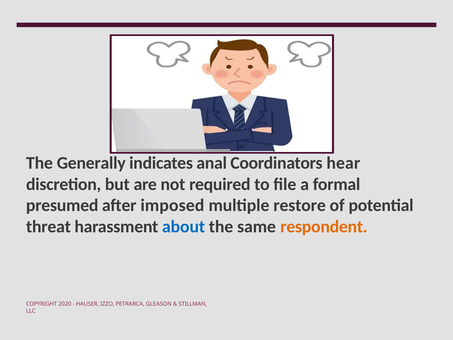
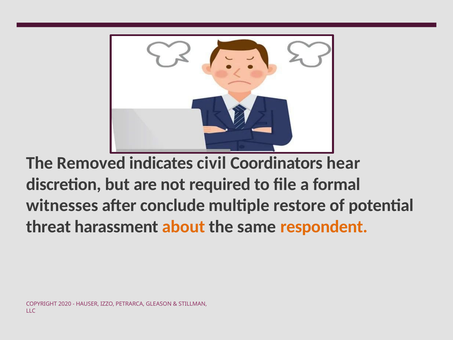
Generally: Generally -> Removed (91, 163)
anal: anal -> civil (211, 163)
presumed: presumed -> witnesses (62, 205)
imposed: imposed -> conclude (173, 205)
about colour: blue -> orange (184, 226)
